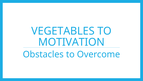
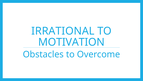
VEGETABLES: VEGETABLES -> IRRATIONAL (63, 31)
